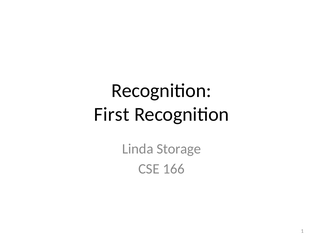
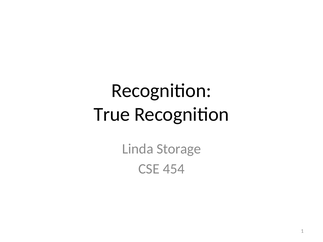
First: First -> True (112, 114)
166: 166 -> 454 (174, 169)
